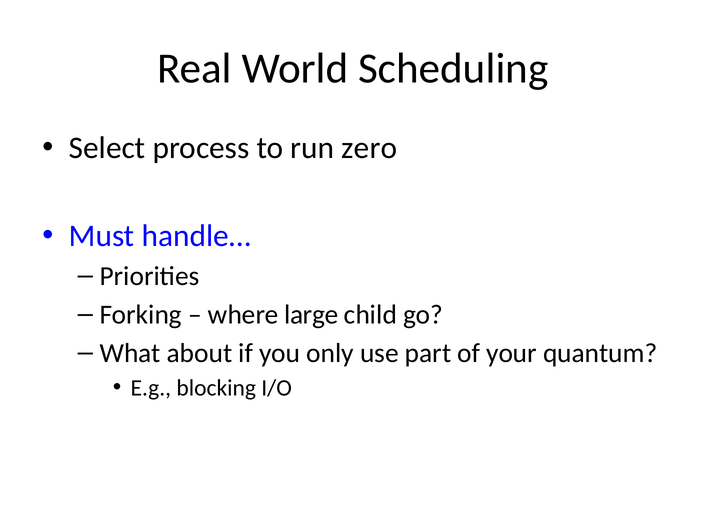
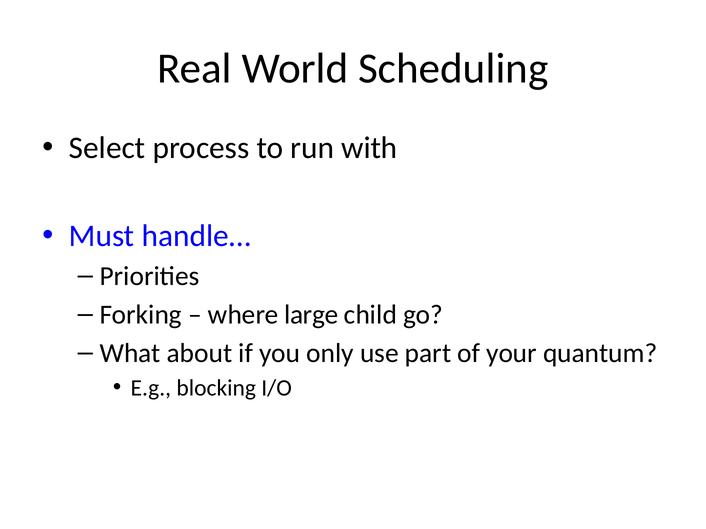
zero: zero -> with (369, 148)
